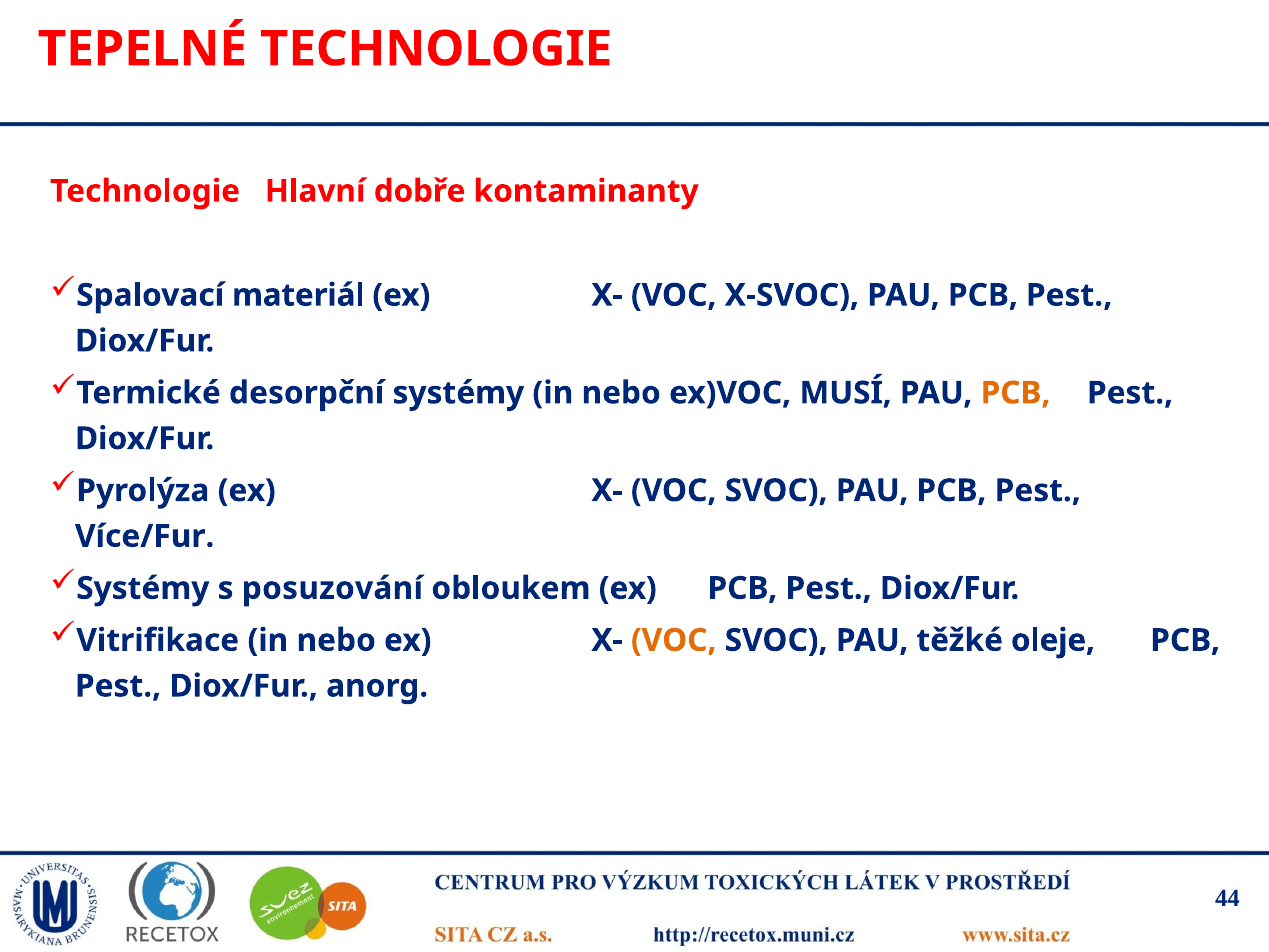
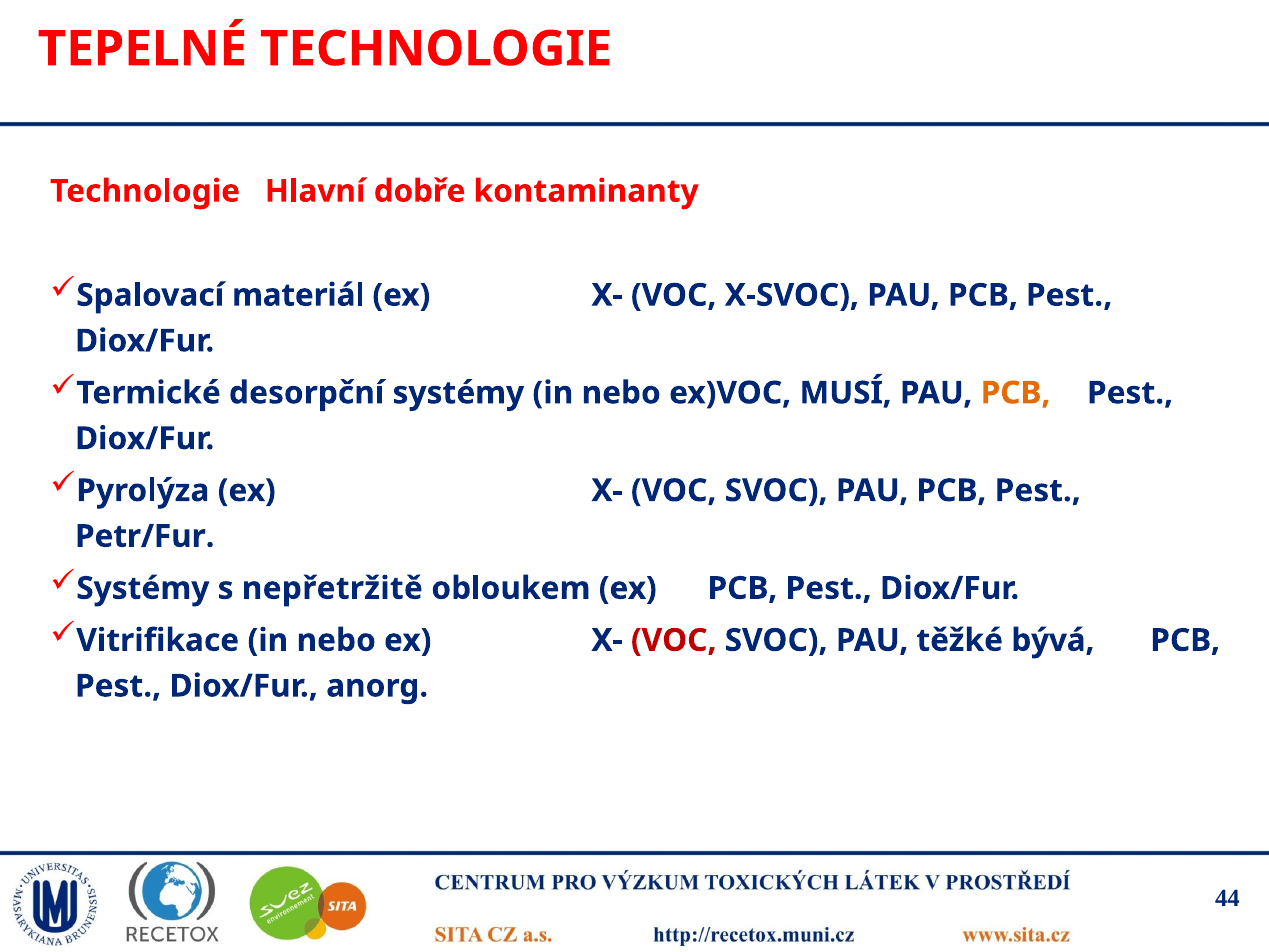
Více/Fur: Více/Fur -> Petr/Fur (145, 536)
posuzování: posuzování -> nepřetržitě (332, 588)
VOC colour: orange -> red (674, 640)
oleje: oleje -> bývá (1053, 640)
